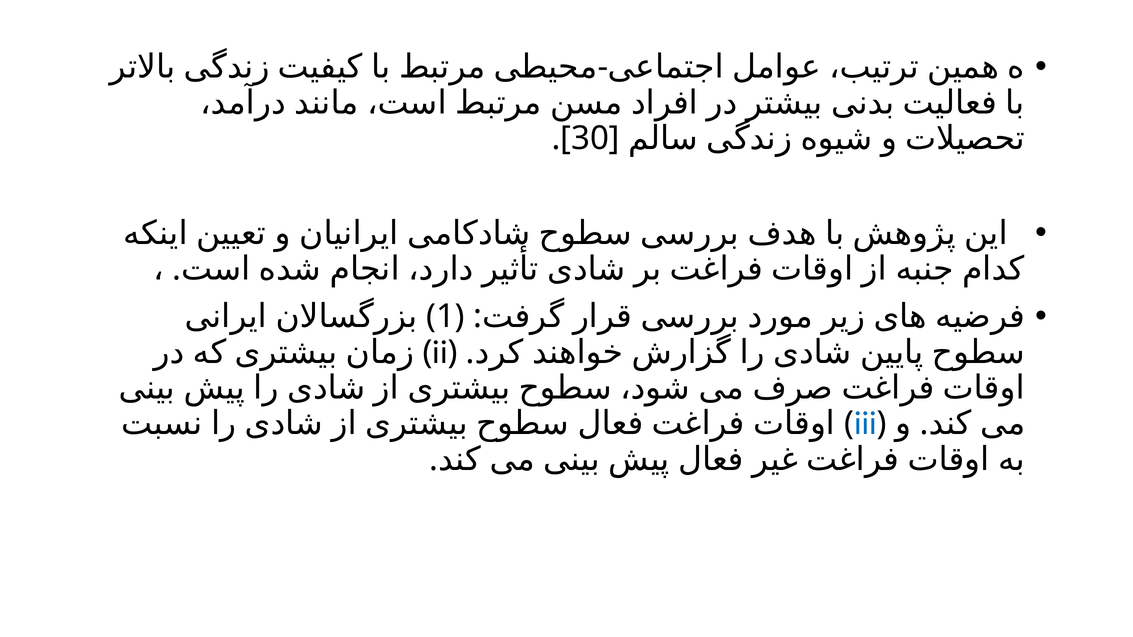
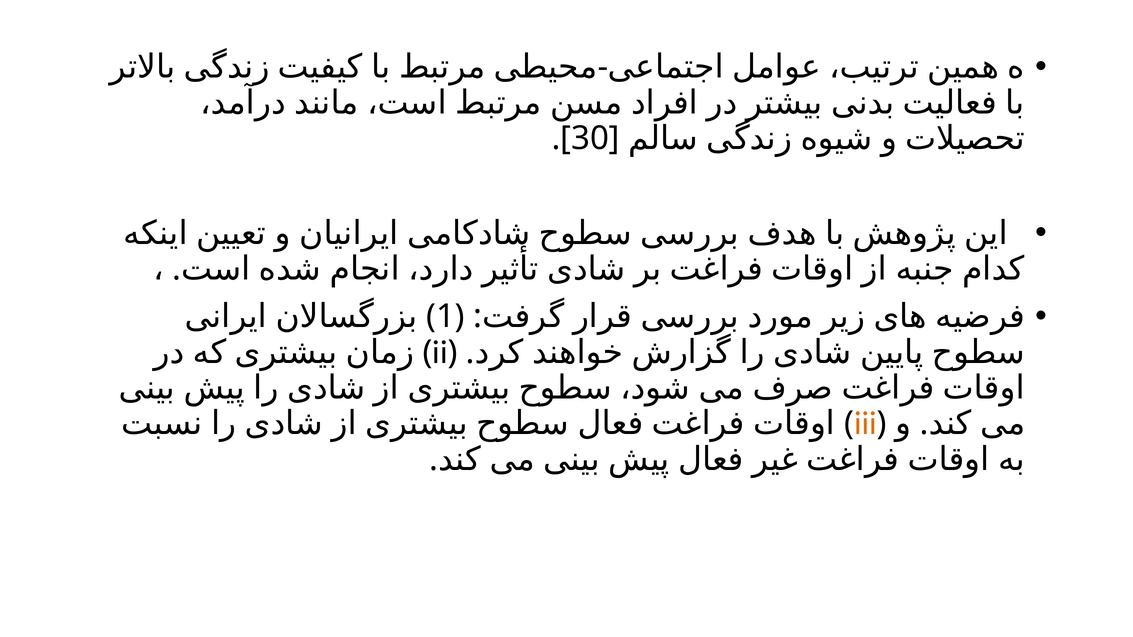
iii colour: blue -> orange (865, 424)
